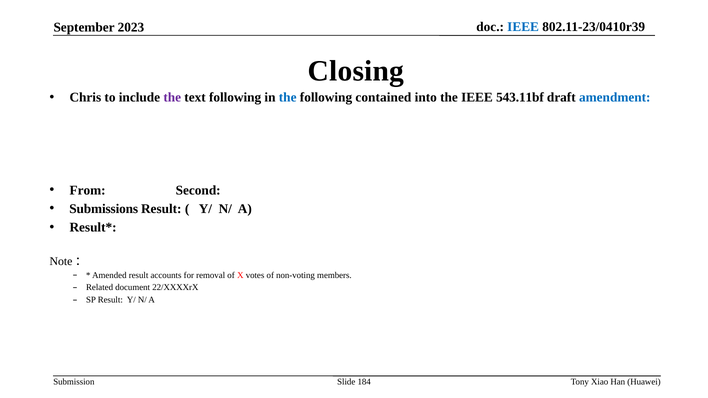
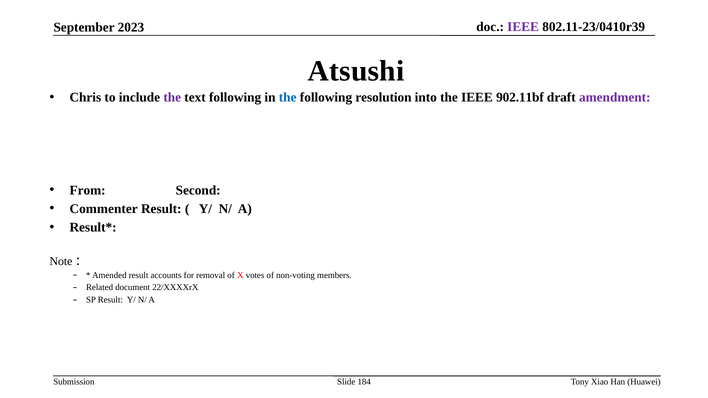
IEEE colour: blue -> purple (523, 27)
Closing: Closing -> Atsushi (356, 71)
contained: contained -> resolution (383, 97)
543.11bf: 543.11bf -> 902.11bf (520, 97)
amendment colour: blue -> purple (615, 97)
Submissions: Submissions -> Commenter (104, 209)
